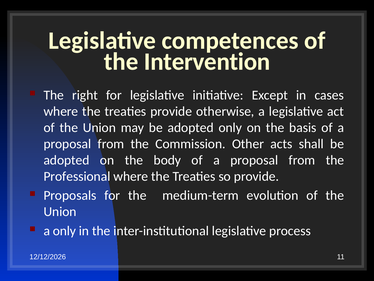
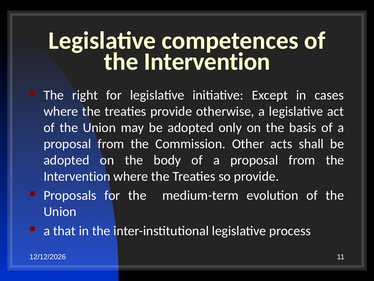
Professional: Professional -> Intervention (77, 176)
a only: only -> that (64, 230)
